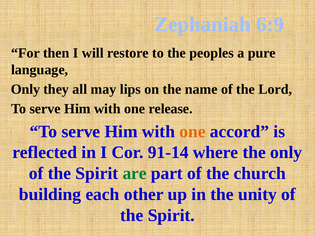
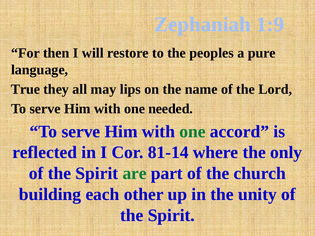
6:9: 6:9 -> 1:9 (270, 25)
Only: Only -> True (25, 89)
release: release -> needed (171, 109)
one colour: orange -> green (192, 132)
91-14: 91-14 -> 81-14 (168, 153)
